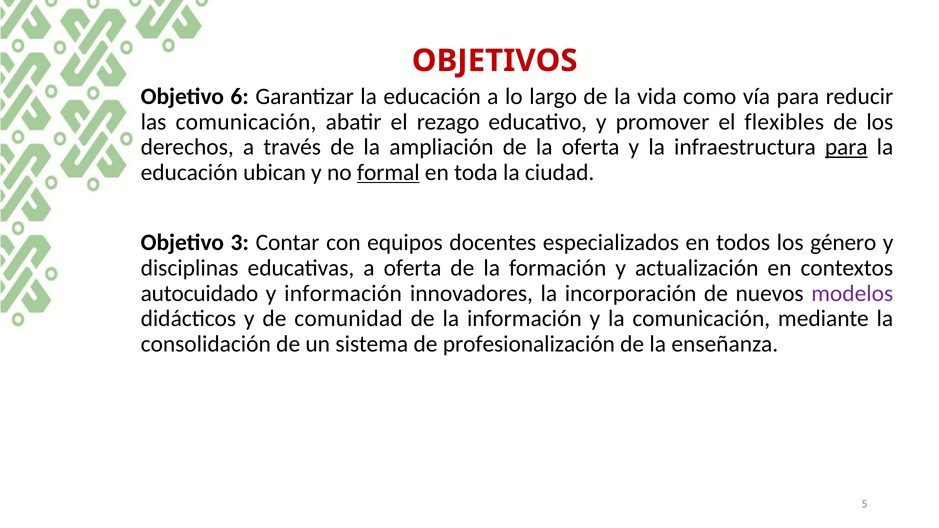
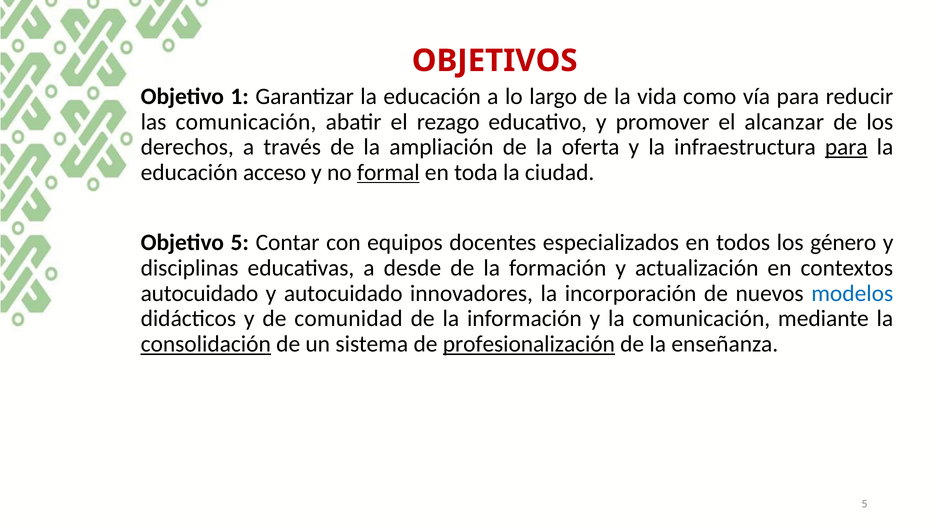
6: 6 -> 1 (240, 96)
flexibles: flexibles -> alcanzar (784, 122)
ubican: ubican -> acceso (275, 172)
Objetivo 3: 3 -> 5 (240, 243)
a oferta: oferta -> desde (412, 268)
y información: información -> autocuidado (343, 293)
modelos colour: purple -> blue (852, 293)
consolidación underline: none -> present (206, 344)
profesionalización underline: none -> present (529, 344)
